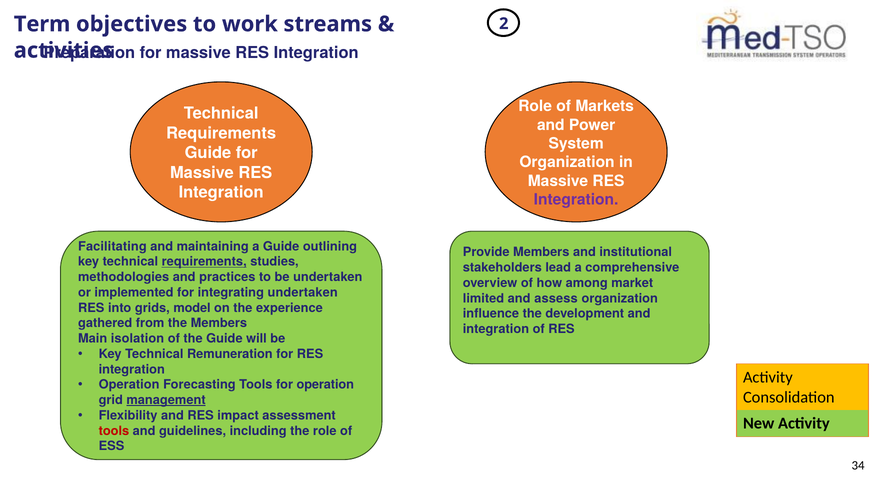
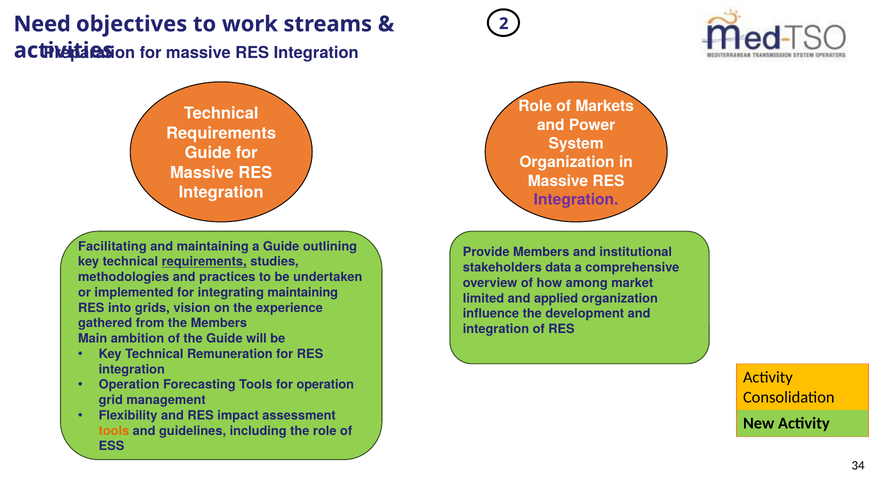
Term: Term -> Need (42, 24)
lead: lead -> data (558, 268)
integrating undertaken: undertaken -> maintaining (303, 292)
assess: assess -> applied (556, 298)
model: model -> vision (192, 308)
isolation: isolation -> ambition (138, 339)
management underline: present -> none (166, 400)
tools colour: red -> orange (114, 431)
